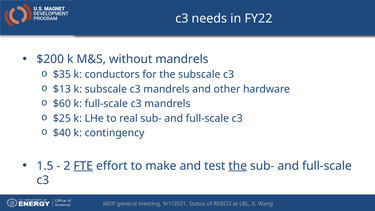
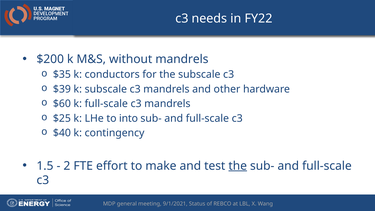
$13: $13 -> $39 (62, 89)
real: real -> into (129, 118)
FTE underline: present -> none (83, 166)
